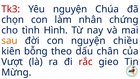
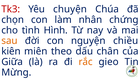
Yêu nguyện: nguyện -> chuyện (70, 9)
bỗng: bỗng -> miên (36, 51)
Vượt: Vượt -> Giữa (12, 62)
rắc colour: red -> orange (86, 62)
